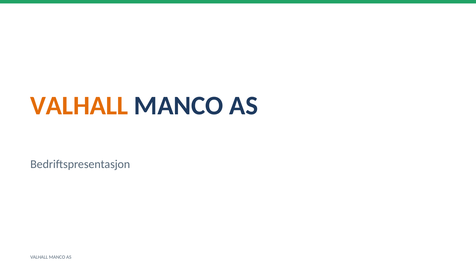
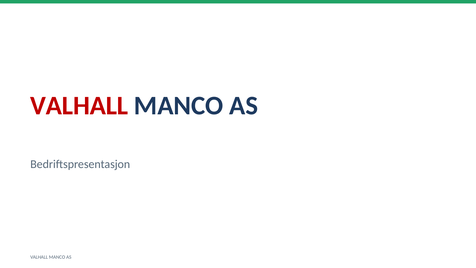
VALHALL colour: orange -> red (79, 106)
